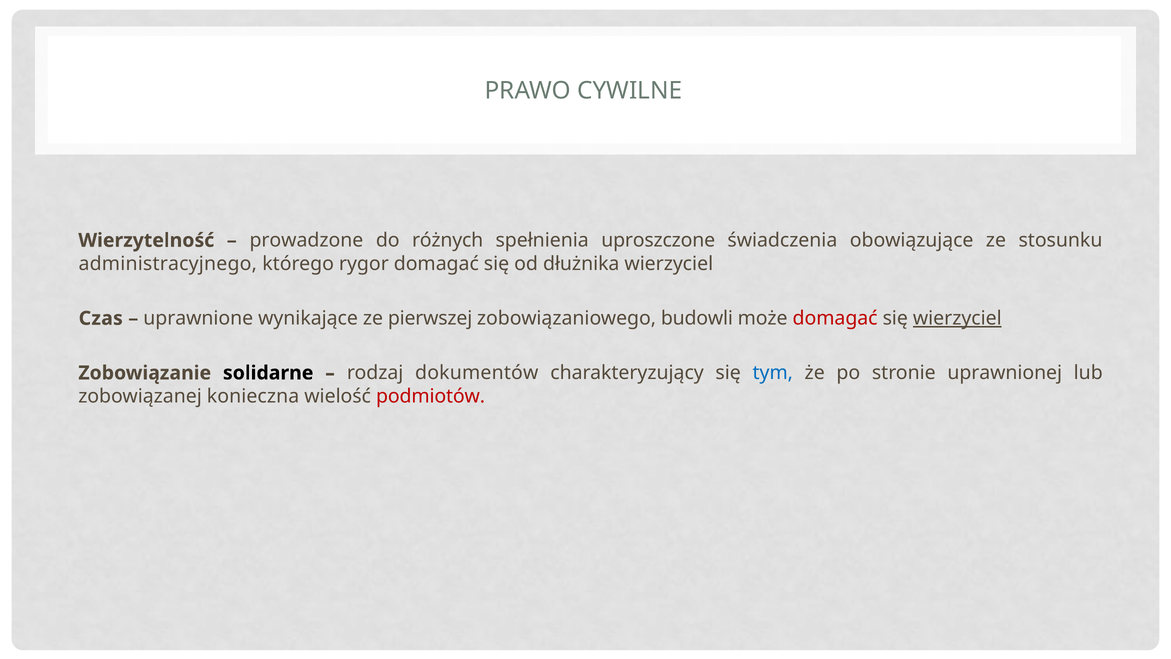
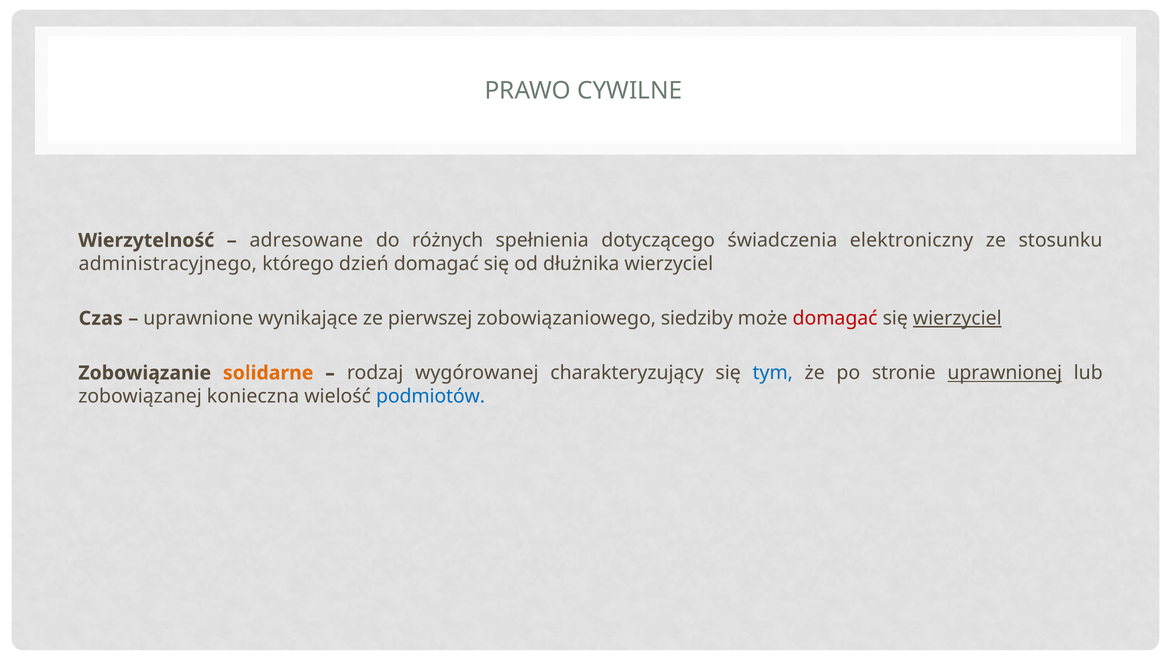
prowadzone: prowadzone -> adresowane (306, 240)
uproszczone: uproszczone -> dotyczącego (658, 240)
obowiązujące: obowiązujące -> elektroniczny (912, 240)
rygor: rygor -> dzień (364, 264)
budowli: budowli -> siedziby (697, 318)
solidarne colour: black -> orange (268, 373)
dokumentów: dokumentów -> wygórowanej (477, 373)
uprawnionej underline: none -> present (1005, 373)
podmiotów colour: red -> blue (431, 396)
